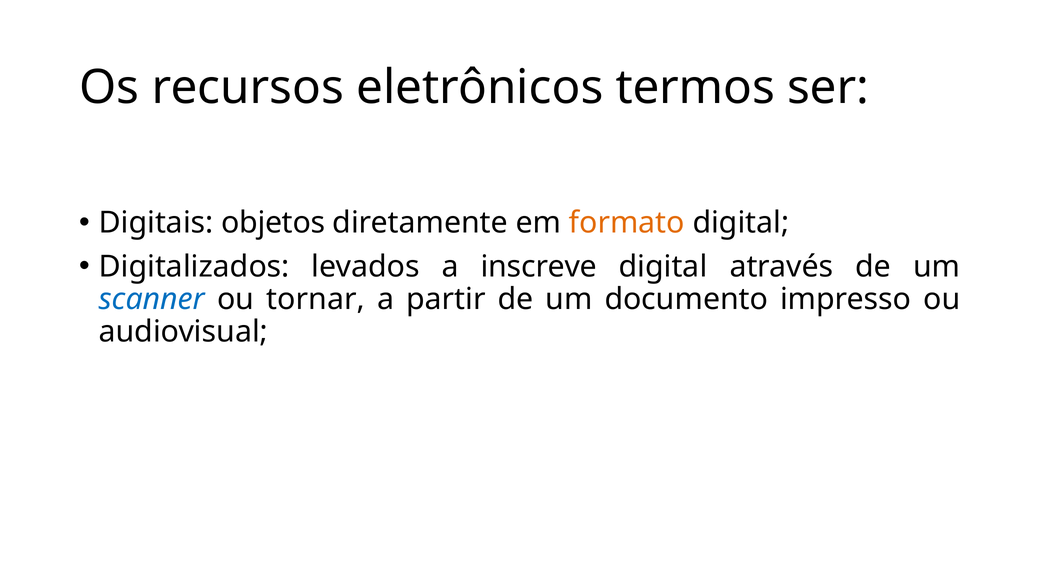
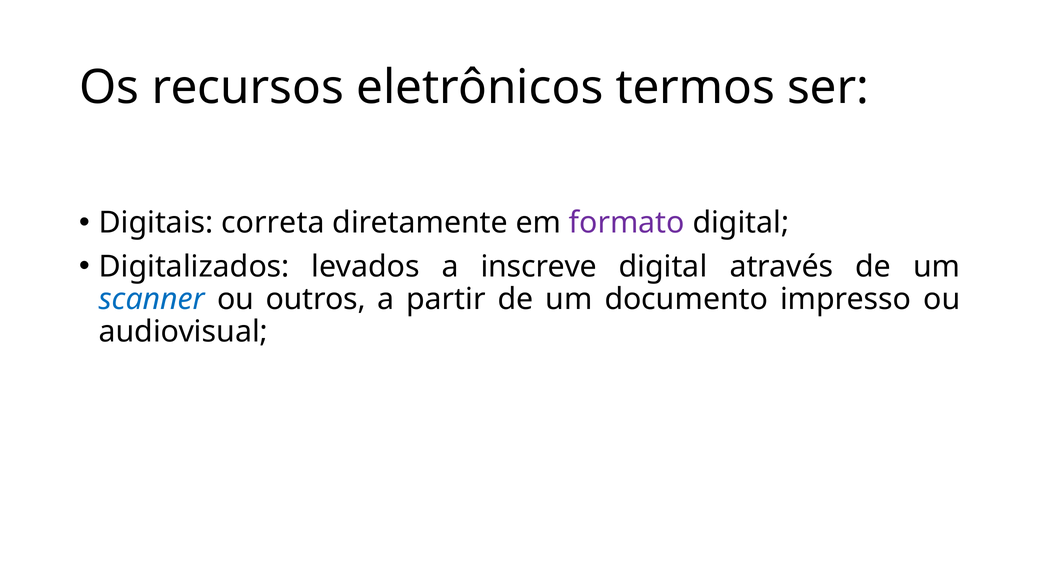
objetos: objetos -> correta (273, 223)
formato colour: orange -> purple (627, 223)
tornar: tornar -> outros (316, 299)
